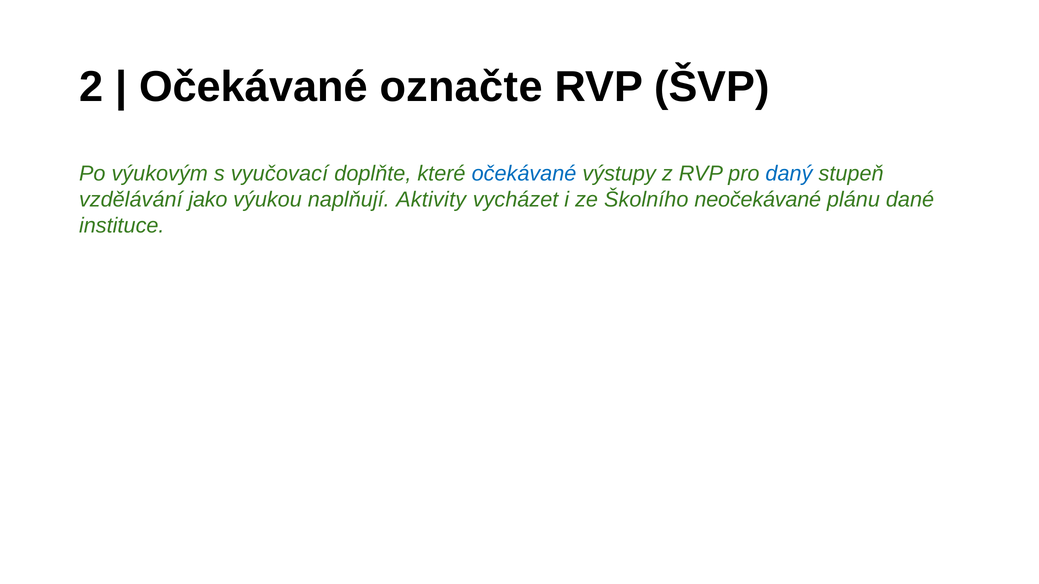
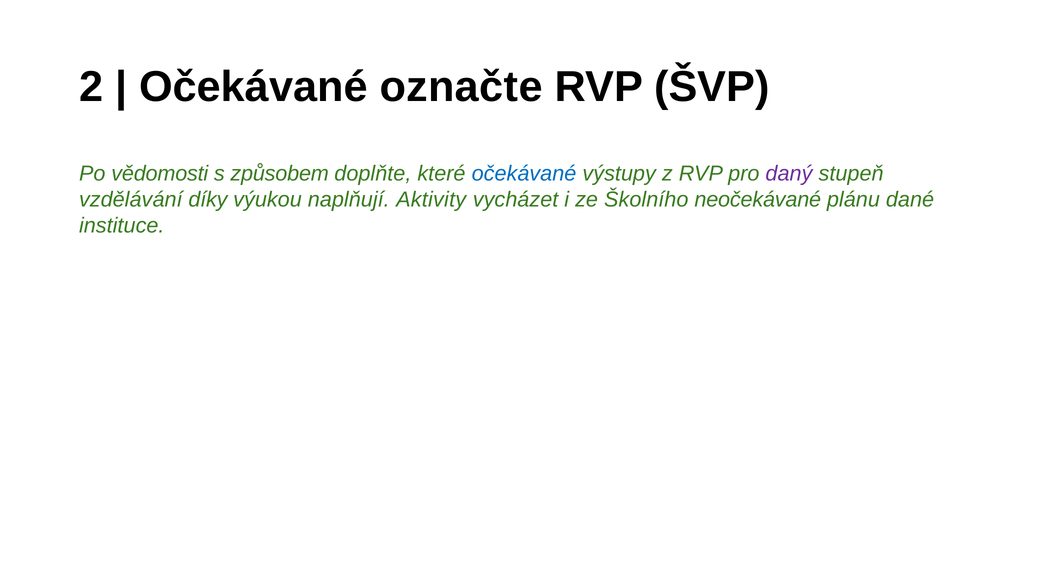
výukovým: výukovým -> vědomosti (160, 174)
vyučovací: vyučovací -> způsobem (280, 174)
daný colour: blue -> purple (789, 174)
jako: jako -> díky (208, 200)
